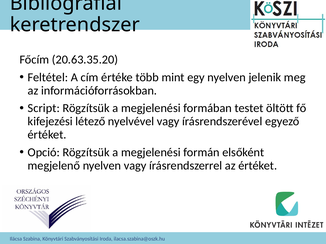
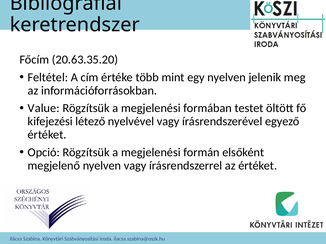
Script: Script -> Value (44, 108)
